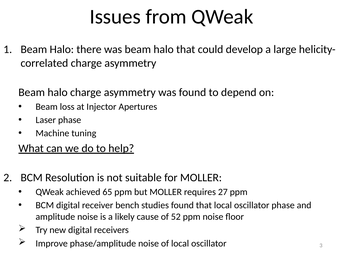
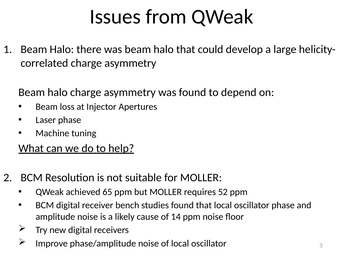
27: 27 -> 52 (223, 192)
52: 52 -> 14 (176, 217)
